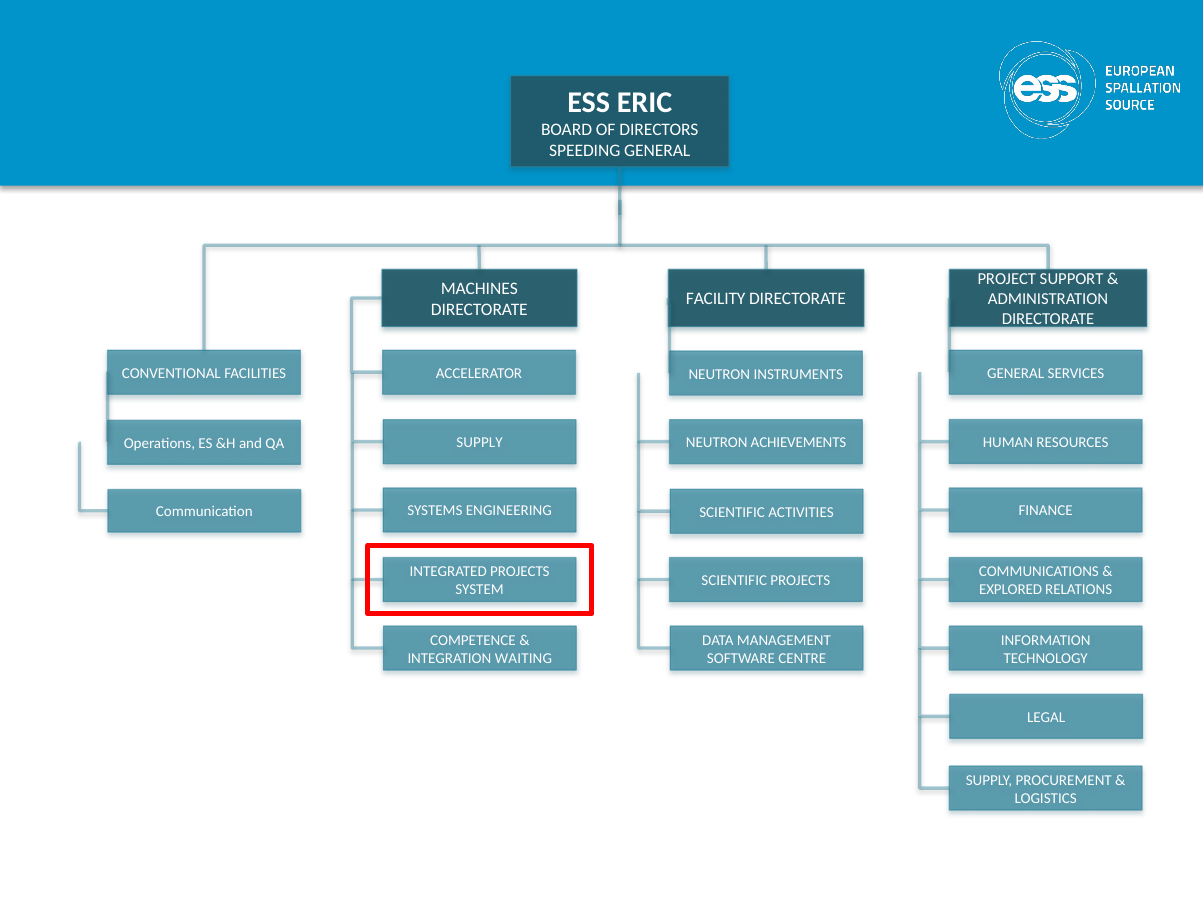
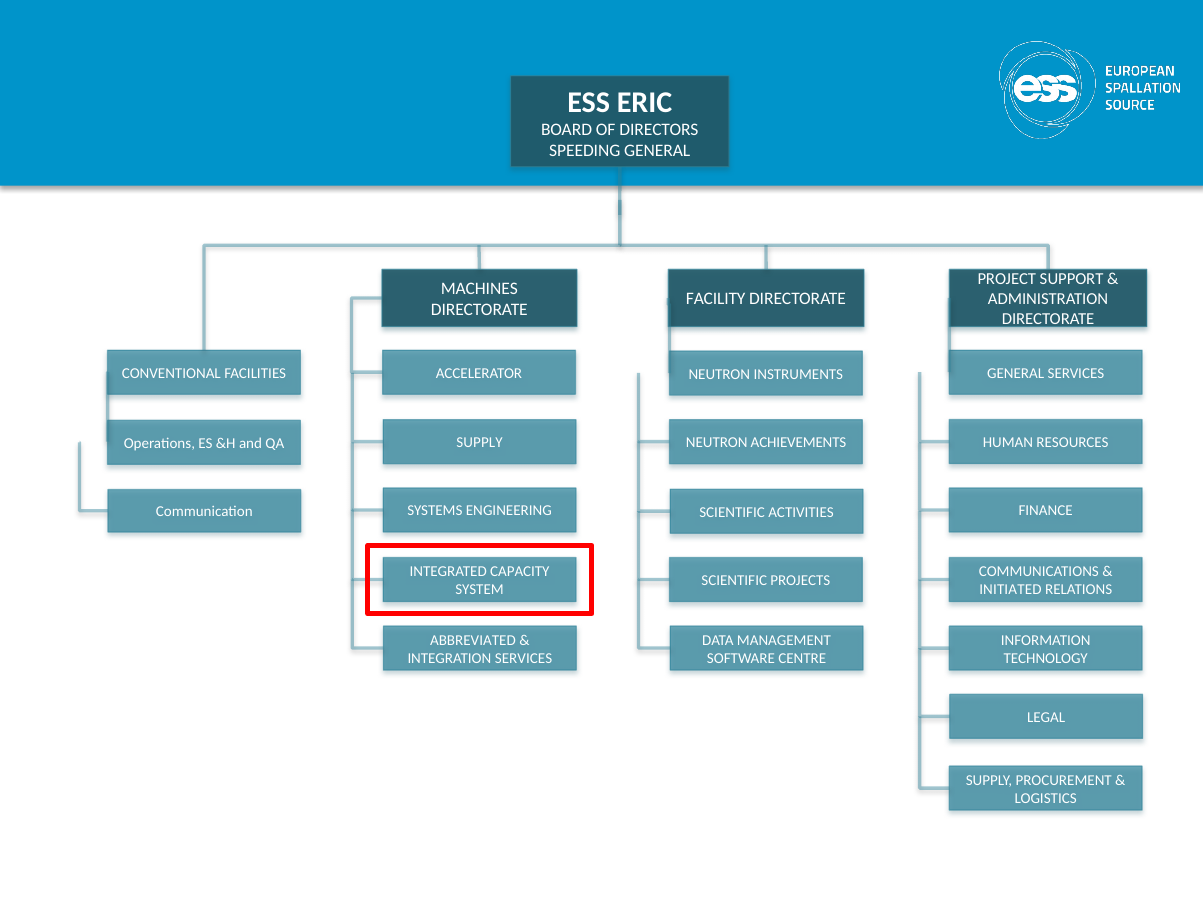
INTEGRATED PROJECTS: PROJECTS -> CAPACITY (520, 572)
EXPLORED: EXPLORED -> INITIATED (1010, 590)
COMPETENCE: COMPETENCE -> ABBREVIATED (473, 640)
INTEGRATION WAITING: WAITING -> SERVICES (524, 658)
